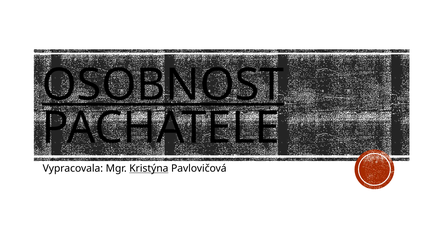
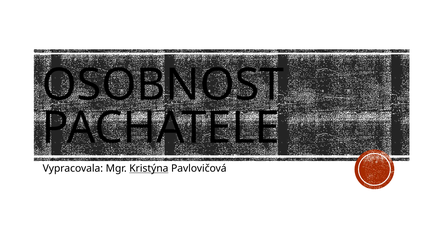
OSOBNOST underline: present -> none (163, 85)
